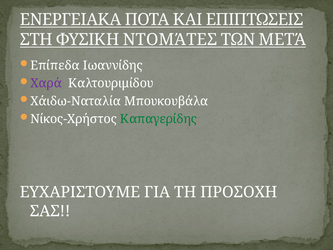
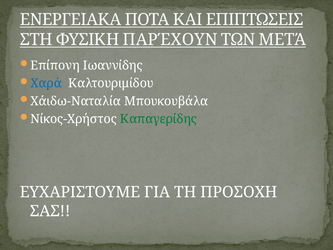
ΝΤΟΜΆΤΕΣ: ΝΤΟΜΆΤΕΣ -> ΠΑΡΈΧΟΥΝ (170, 39)
Επίπεδα: Επίπεδα -> Επίπονη (55, 66)
Χαρά colour: purple -> blue (46, 83)
